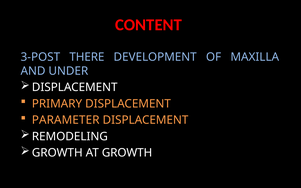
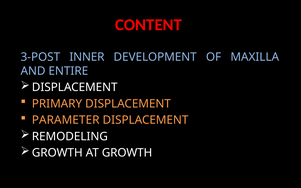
THERE: THERE -> INNER (87, 57)
UNDER: UNDER -> ENTIRE (68, 71)
